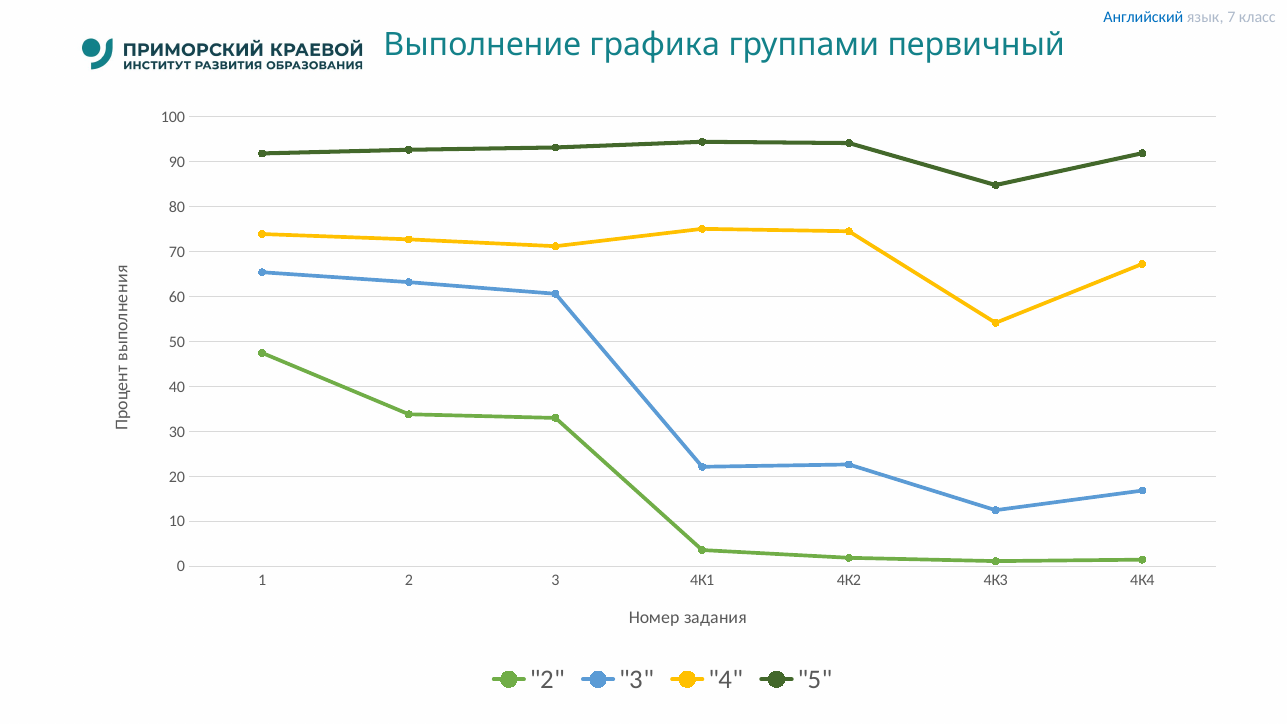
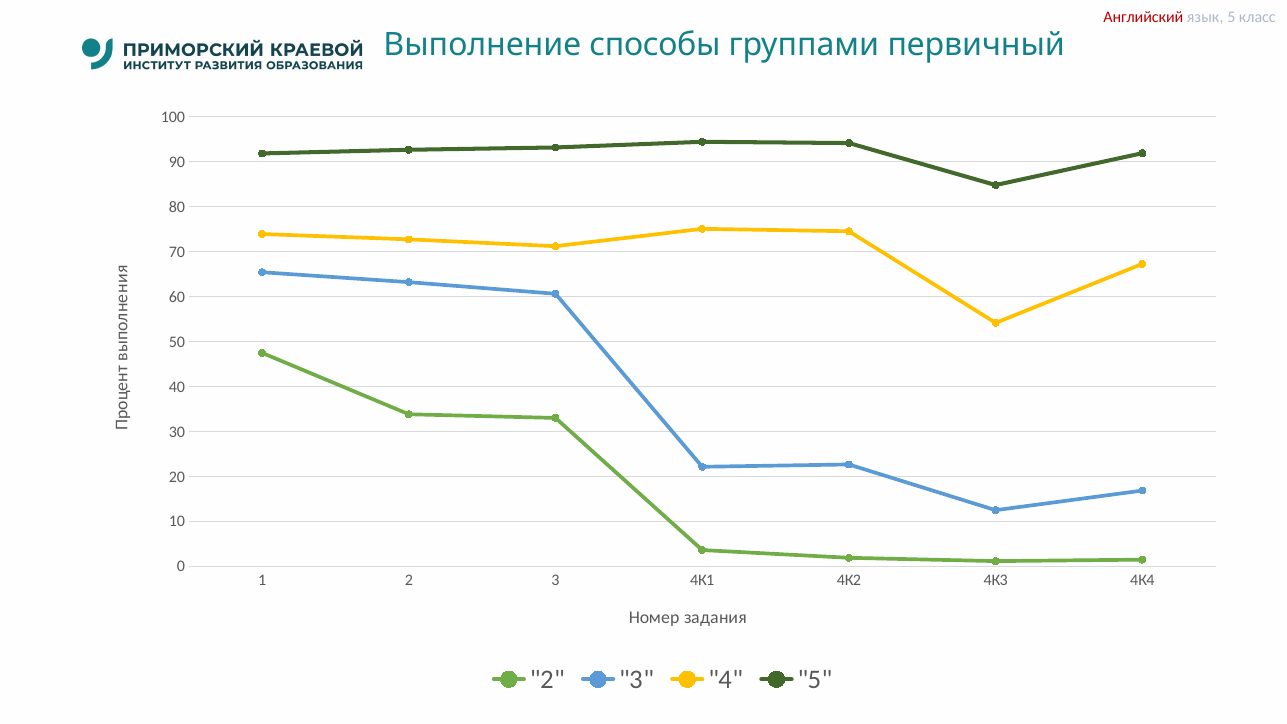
Английский colour: blue -> red (1143, 17)
язык 7: 7 -> 5 (1231, 17)
графика: графика -> способы (655, 45)
